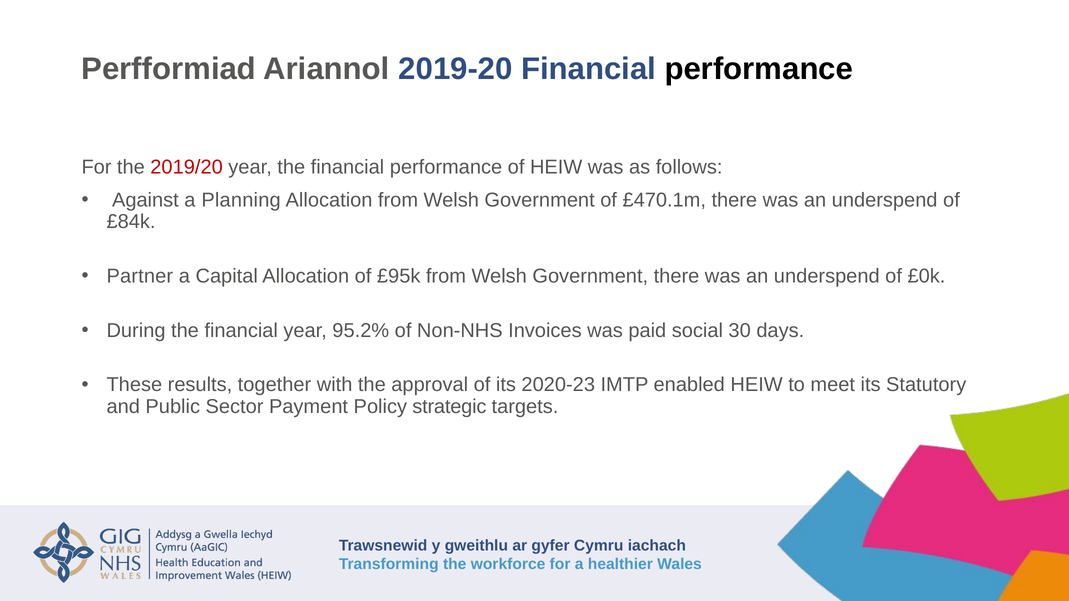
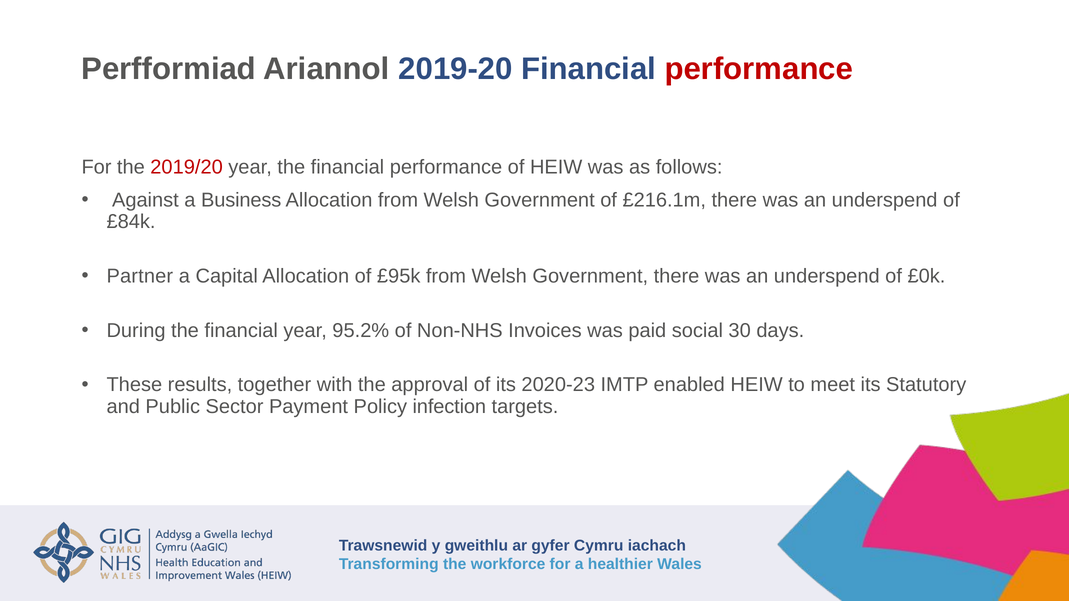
performance colour: black -> red (759, 69)
Planning: Planning -> Business (241, 200)
£470.1m: £470.1m -> £216.1m (664, 200)
strategic: strategic -> infection (449, 407)
